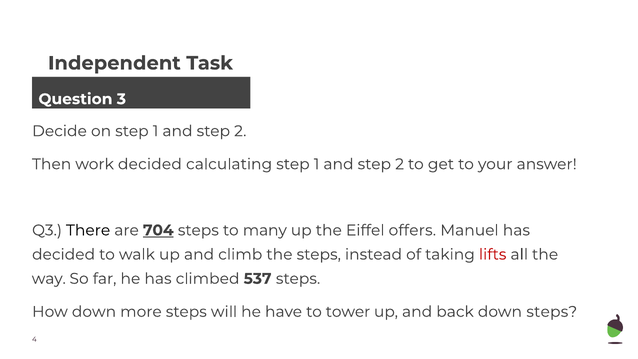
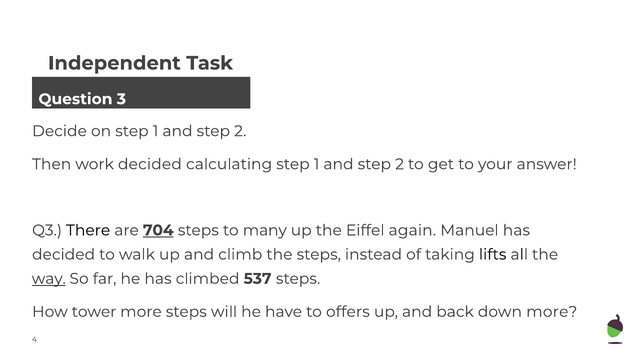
offers: offers -> again (412, 230)
lifts colour: red -> black (493, 254)
way underline: none -> present (49, 279)
How down: down -> tower (94, 312)
tower: tower -> offers (348, 312)
down steps: steps -> more (552, 312)
